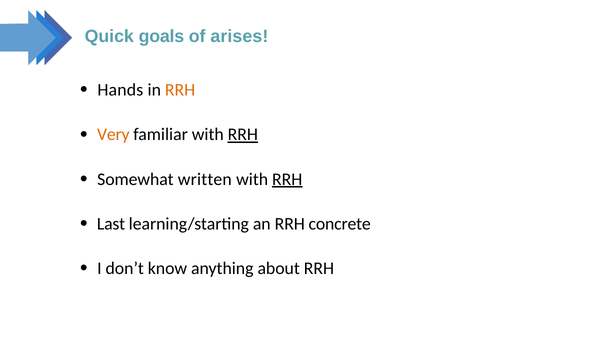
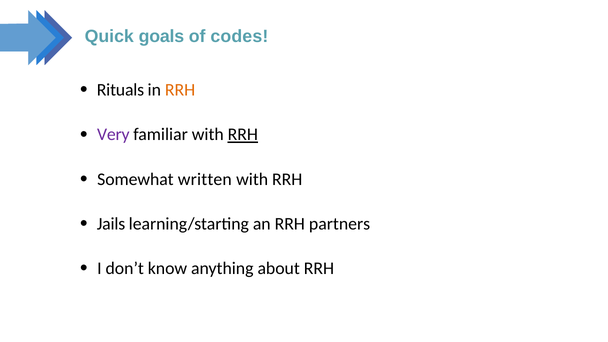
arises: arises -> codes (239, 36)
Hands: Hands -> Rituals (120, 90)
Very colour: orange -> purple (113, 135)
RRH underline: present -> none (287, 179)
Last: Last -> Jails (111, 224)
concrete: concrete -> partners (340, 224)
